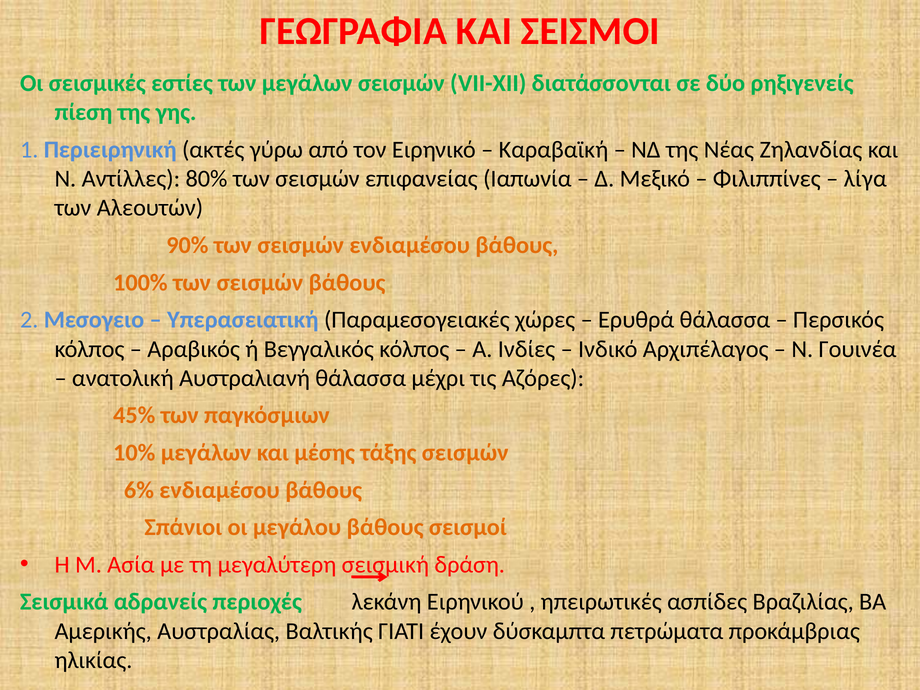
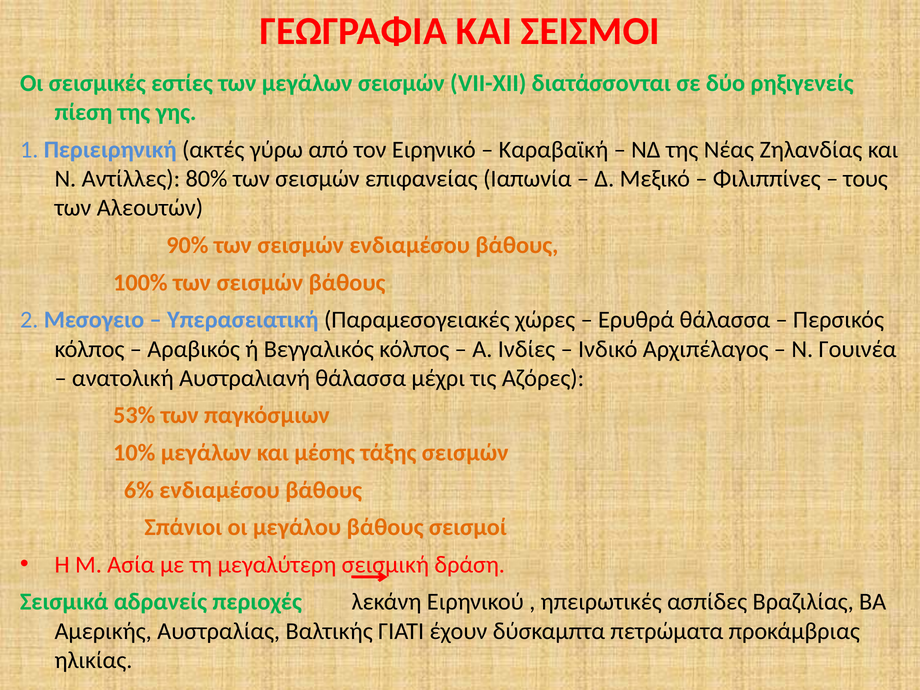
λίγα: λίγα -> τους (865, 179)
45%: 45% -> 53% (134, 415)
